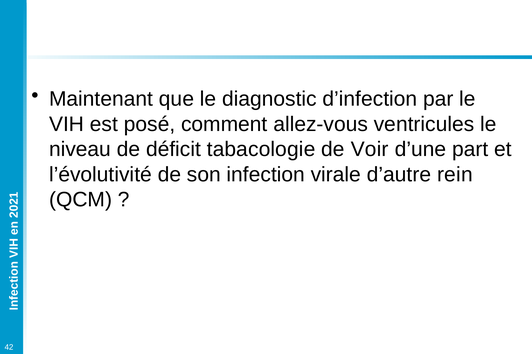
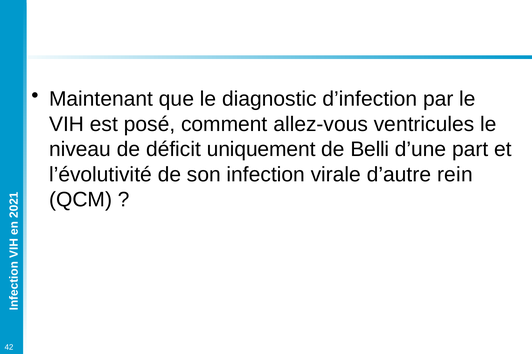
tabacologie: tabacologie -> uniquement (261, 150)
Voir: Voir -> Belli (370, 150)
